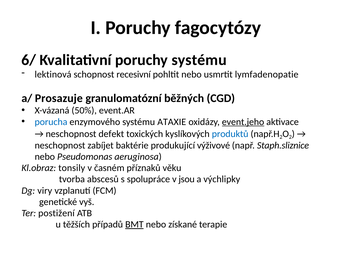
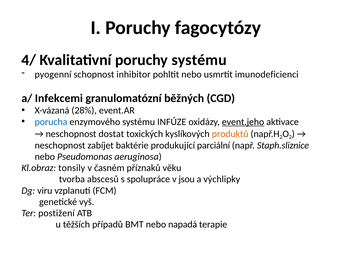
6/: 6/ -> 4/ (29, 60)
lektinová: lektinová -> pyogenní (53, 74)
recesivní: recesivní -> inhibitor (134, 74)
lymfadenopatie: lymfadenopatie -> imunodeficienci (267, 74)
Prosazuje: Prosazuje -> Infekcemi (59, 98)
50%: 50% -> 28% (84, 111)
ATAXIE: ATAXIE -> INFÚZE (172, 122)
defekt: defekt -> dostat (111, 134)
produktů colour: blue -> orange (230, 134)
výživové: výživové -> parciální (214, 145)
viry: viry -> viru (45, 191)
BMT underline: present -> none (134, 225)
získané: získané -> napadá (183, 225)
